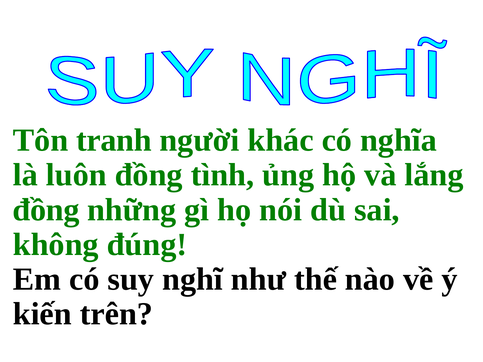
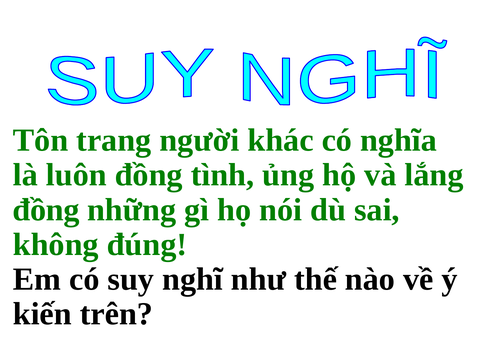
tranh: tranh -> trang (114, 140)
